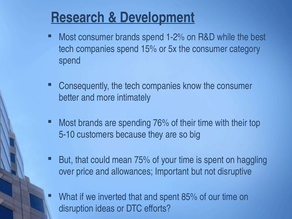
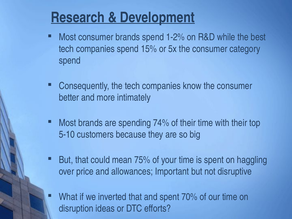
76%: 76% -> 74% (161, 123)
85%: 85% -> 70% (189, 197)
